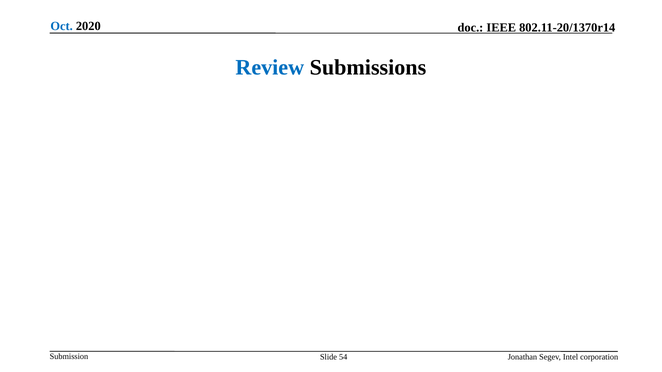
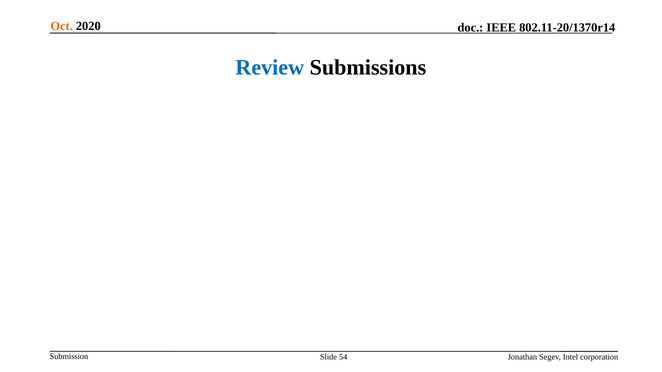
Oct colour: blue -> orange (62, 26)
